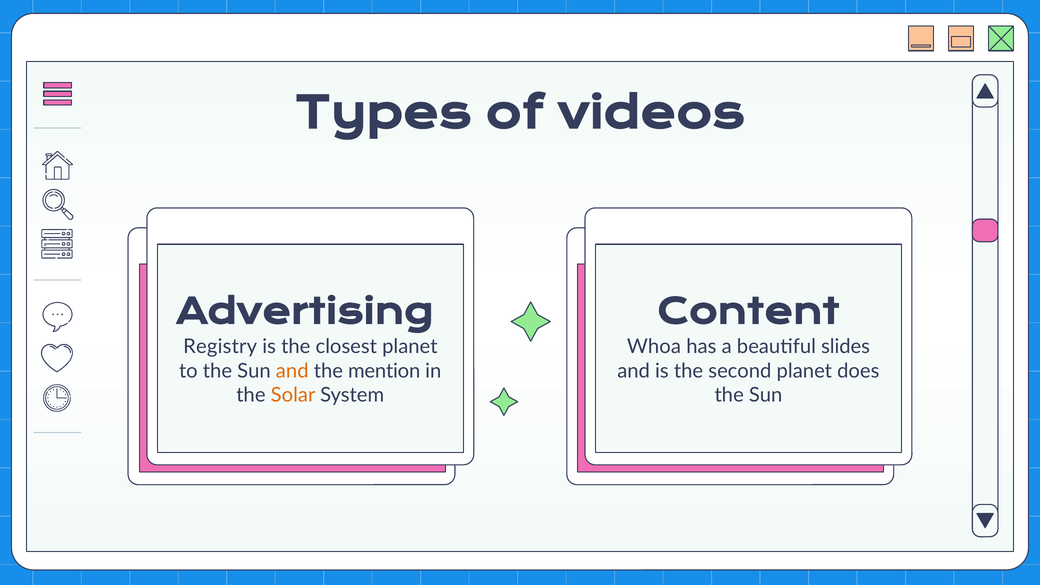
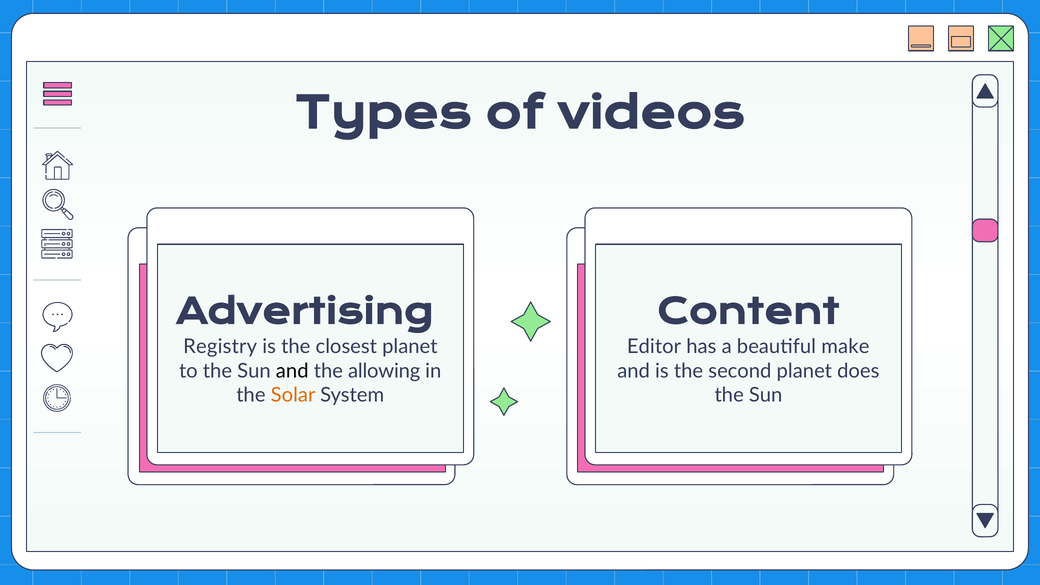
Whoa: Whoa -> Editor (654, 347)
slides: slides -> make (845, 347)
and colour: orange -> black (292, 371)
mention: mention -> allowing (384, 371)
